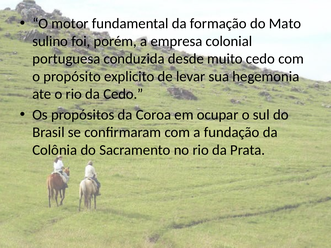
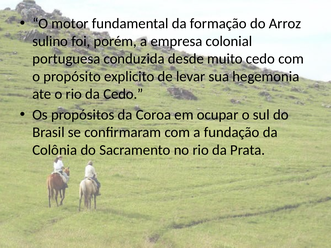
Mato: Mato -> Arroz (285, 24)
